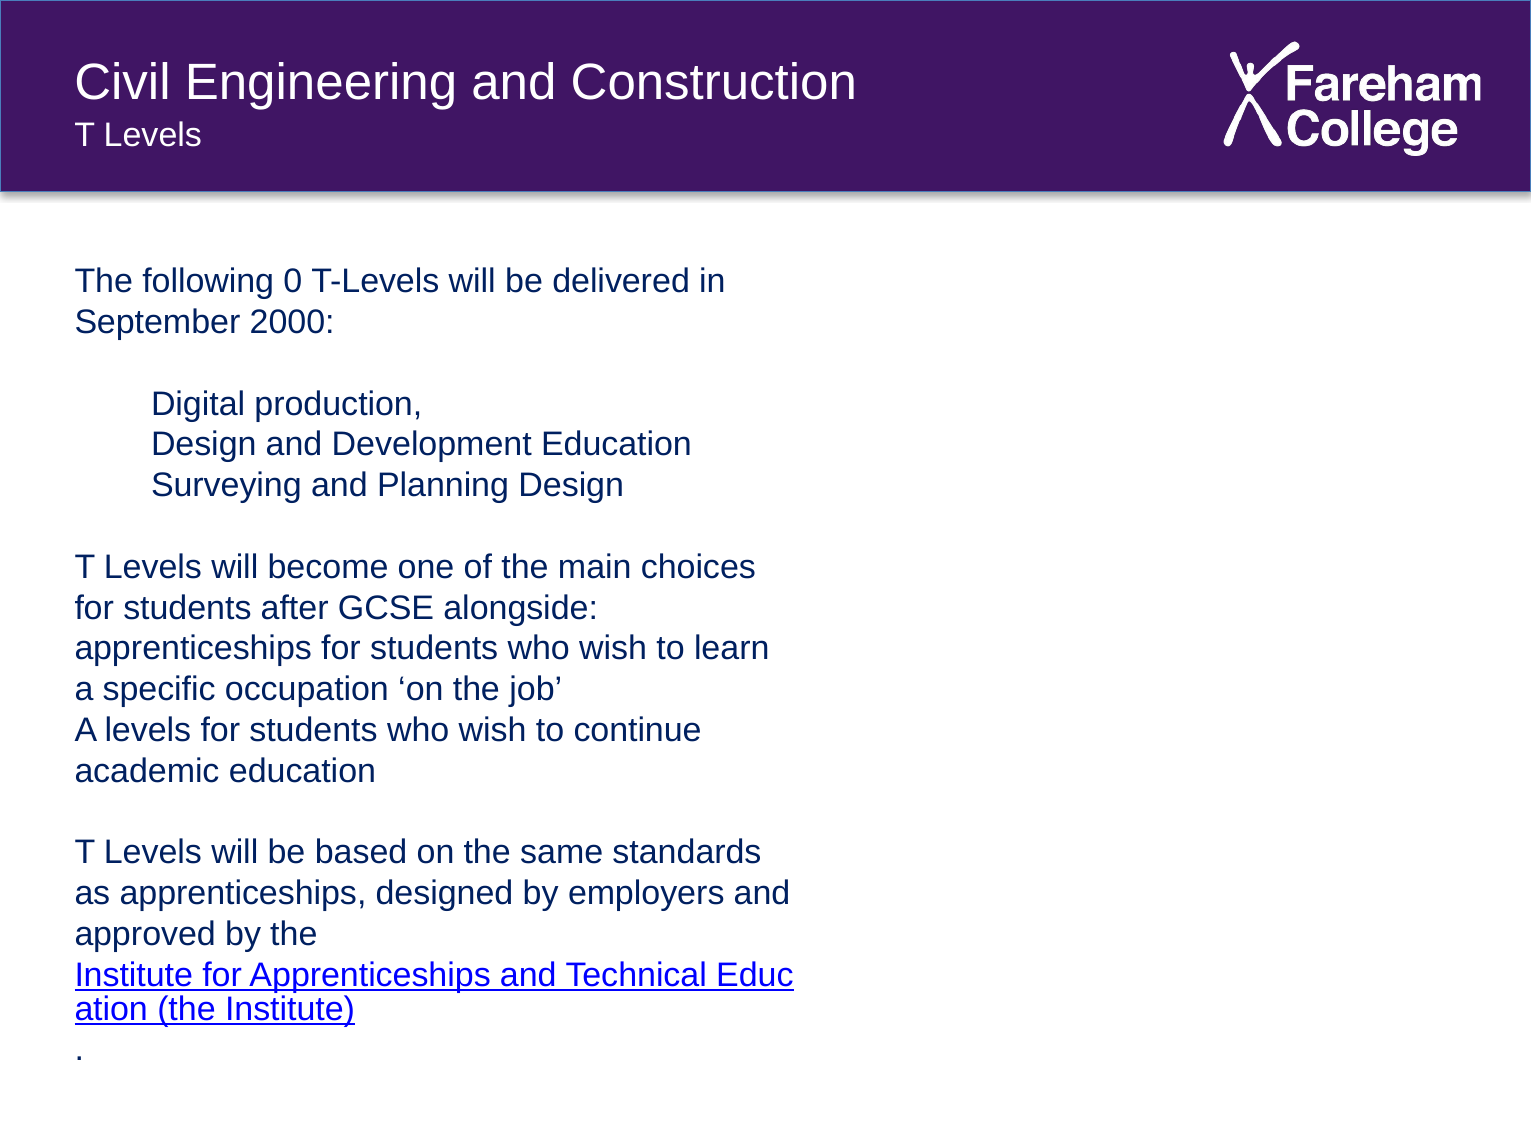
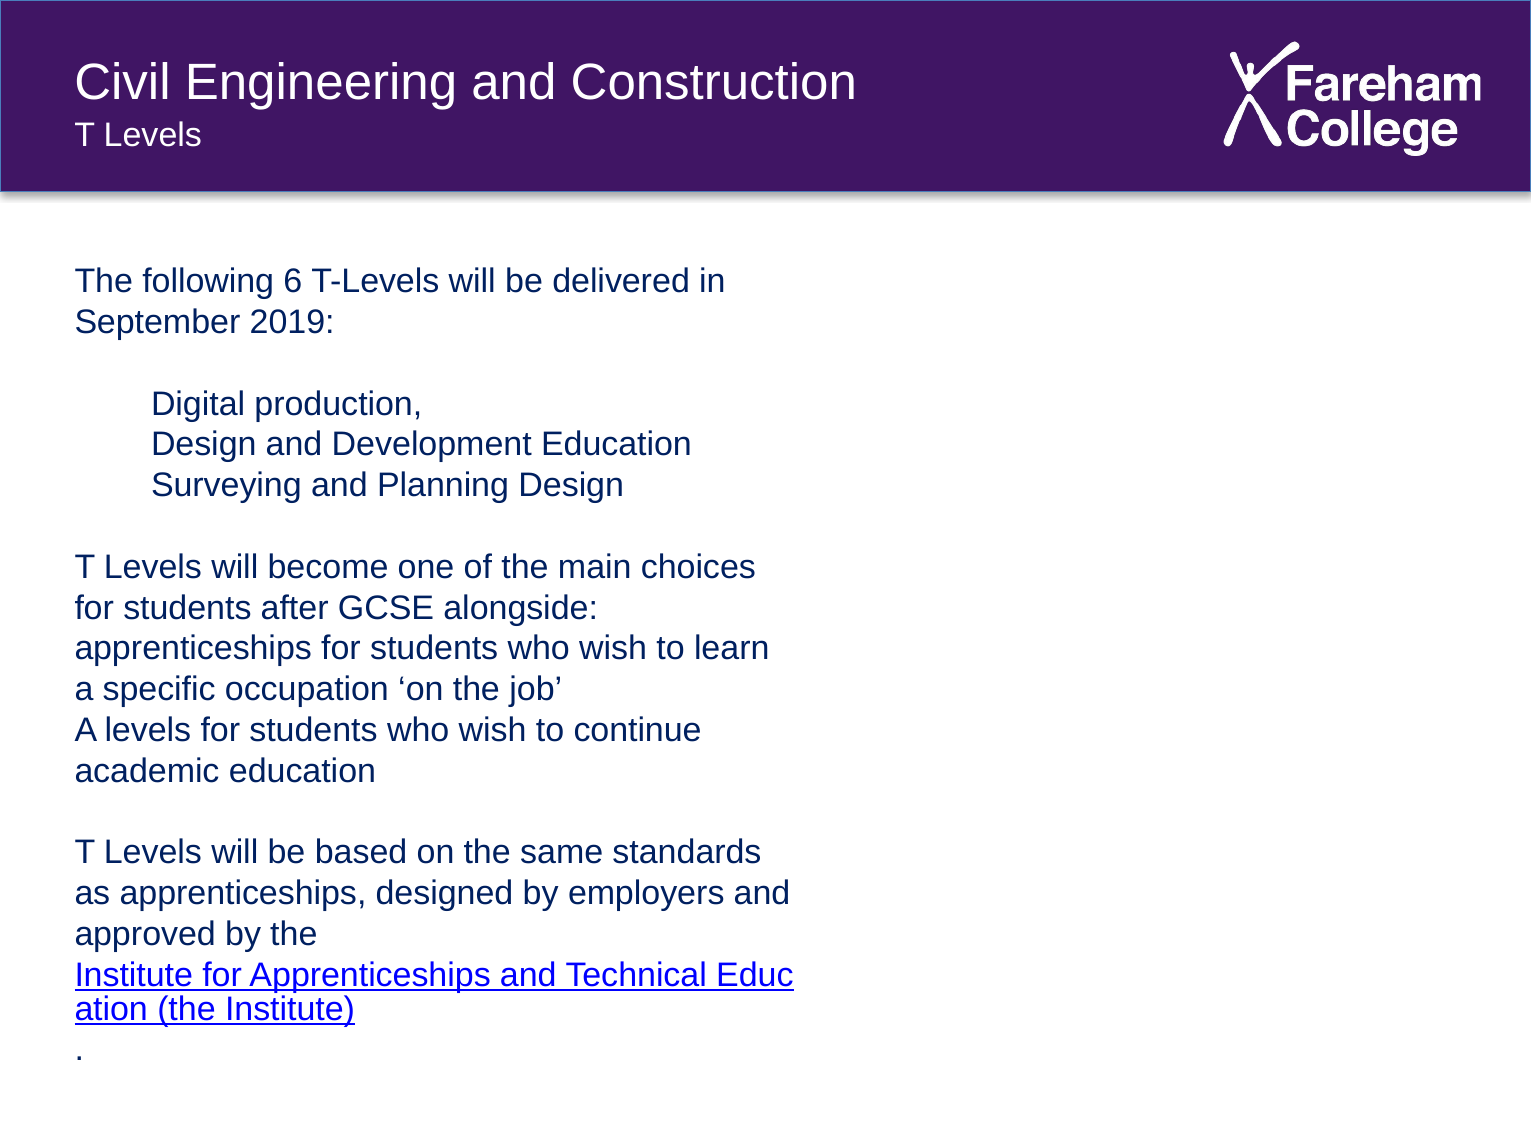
0: 0 -> 6 (293, 281)
2000: 2000 -> 2019 (292, 322)
